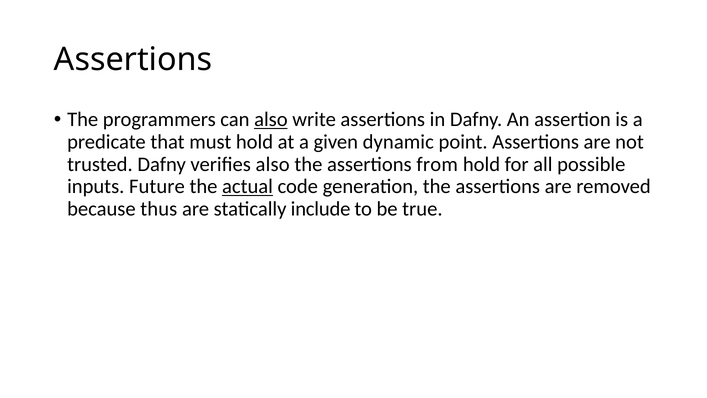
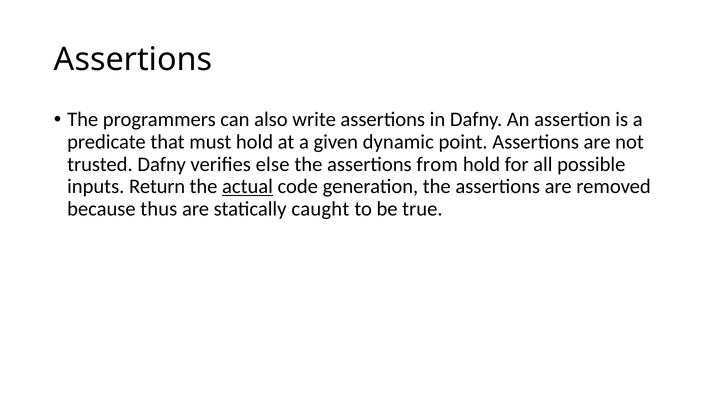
also underline: present -> none (271, 120)
verifies also: also -> else (273, 164)
Future: Future -> Return (157, 186)
include: include -> caught (320, 209)
